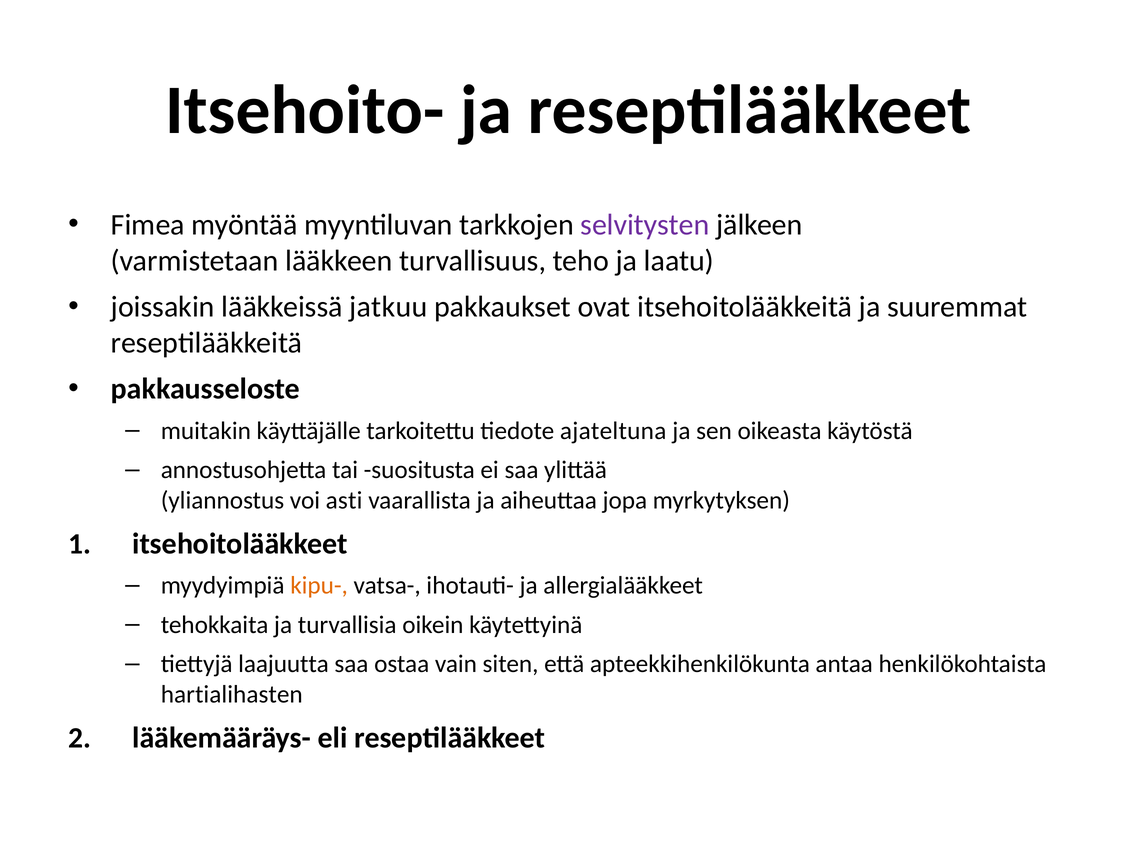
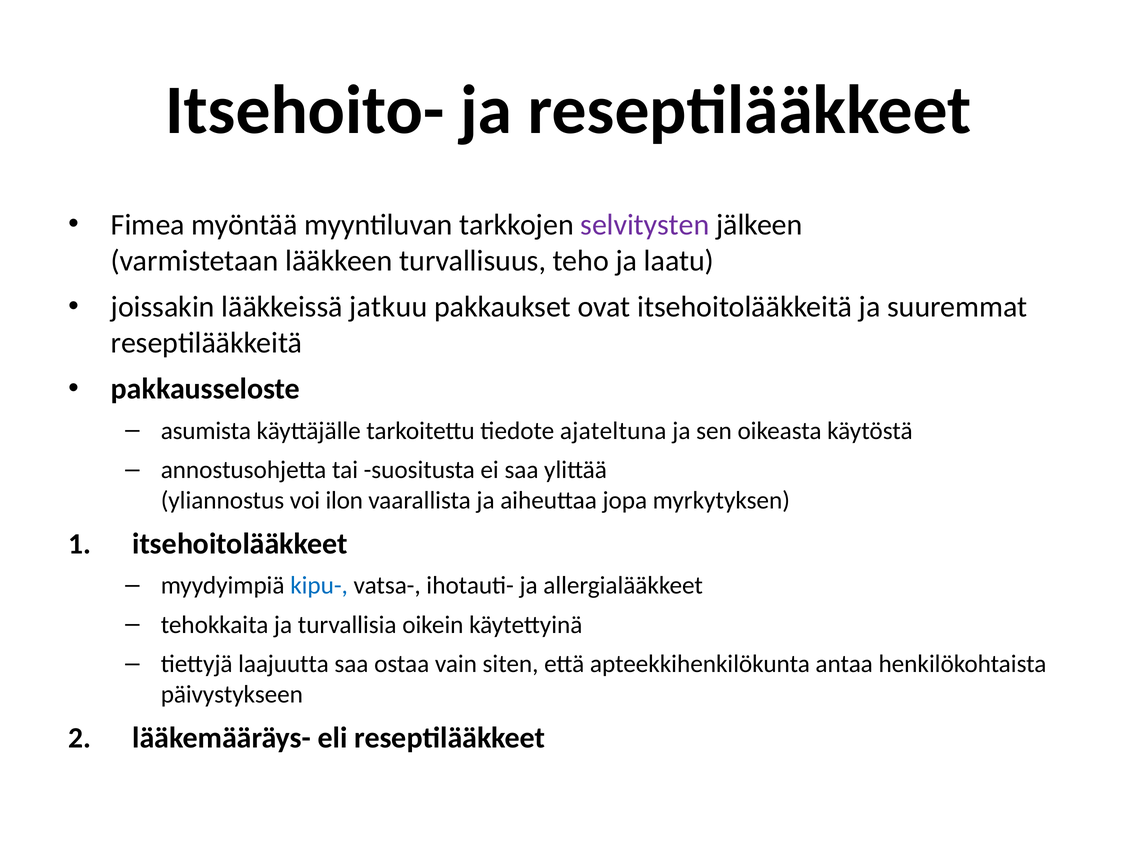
muitakin: muitakin -> asumista (206, 431)
asti: asti -> ilon (344, 501)
kipu- colour: orange -> blue (319, 586)
hartialihasten: hartialihasten -> päivystykseen (232, 695)
